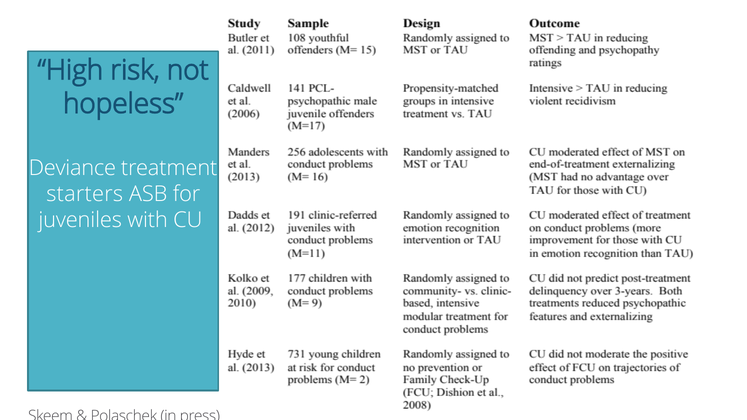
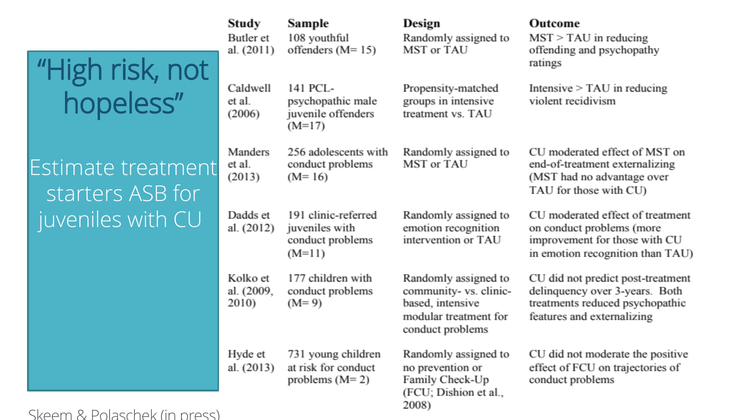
Deviance: Deviance -> Estimate (72, 168)
